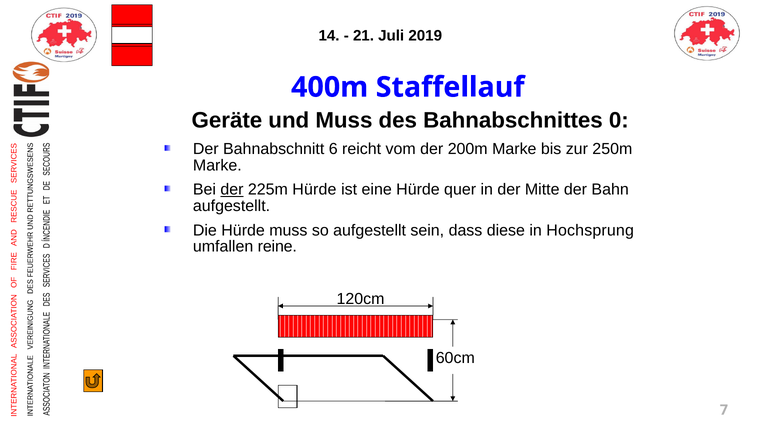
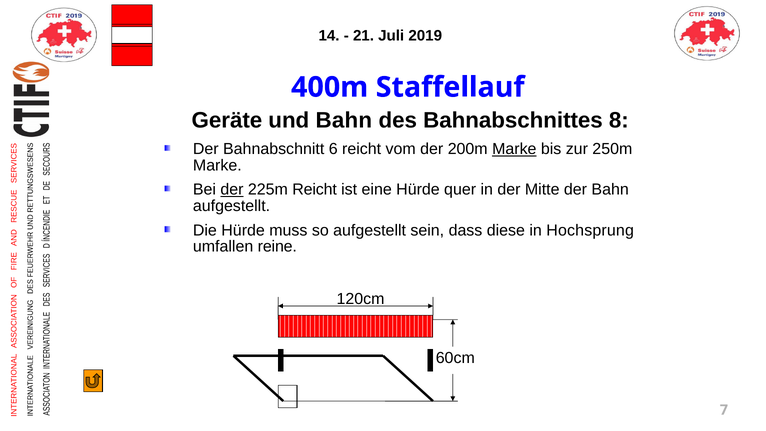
und Muss: Muss -> Bahn (344, 120)
0: 0 -> 8 (619, 120)
Marke underline: none -> present (514, 149)
225m Hürde: Hürde -> Reicht (315, 190)
